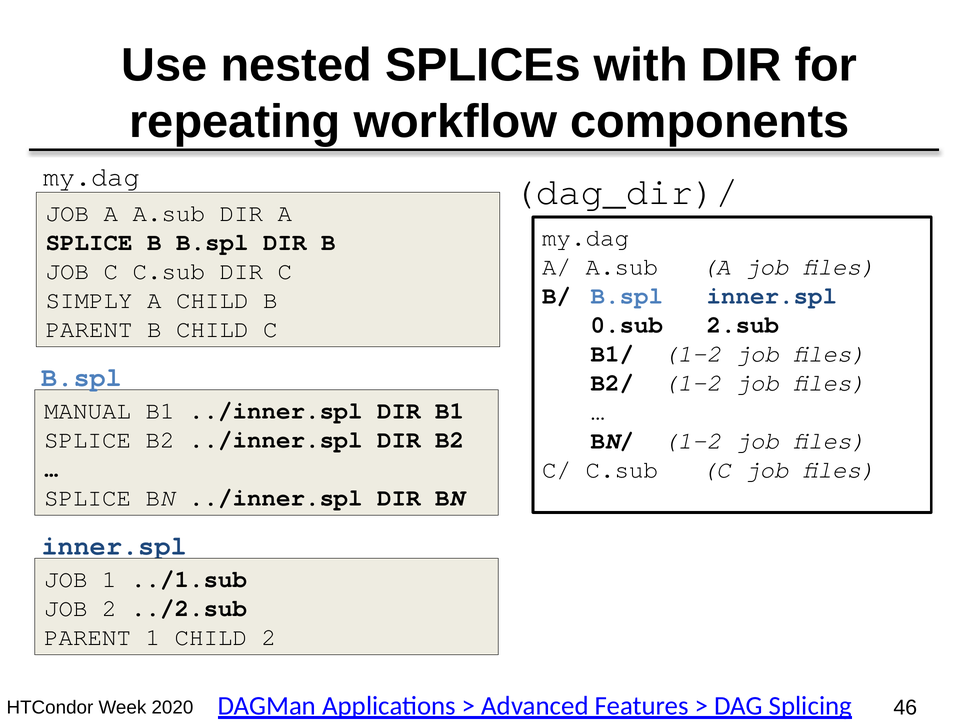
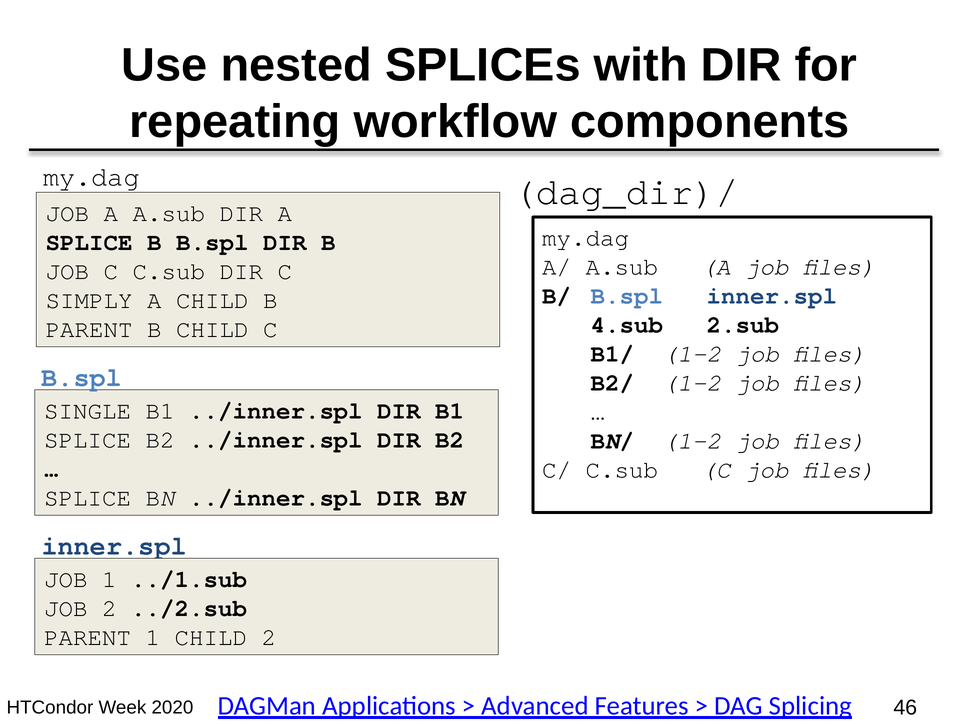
0.sub: 0.sub -> 4.sub (627, 325)
MANUAL: MANUAL -> SINGLE (88, 411)
